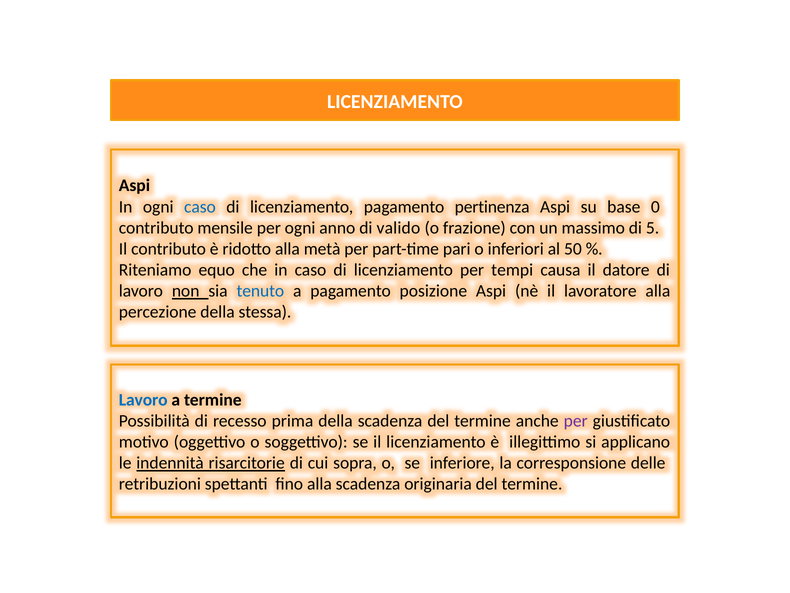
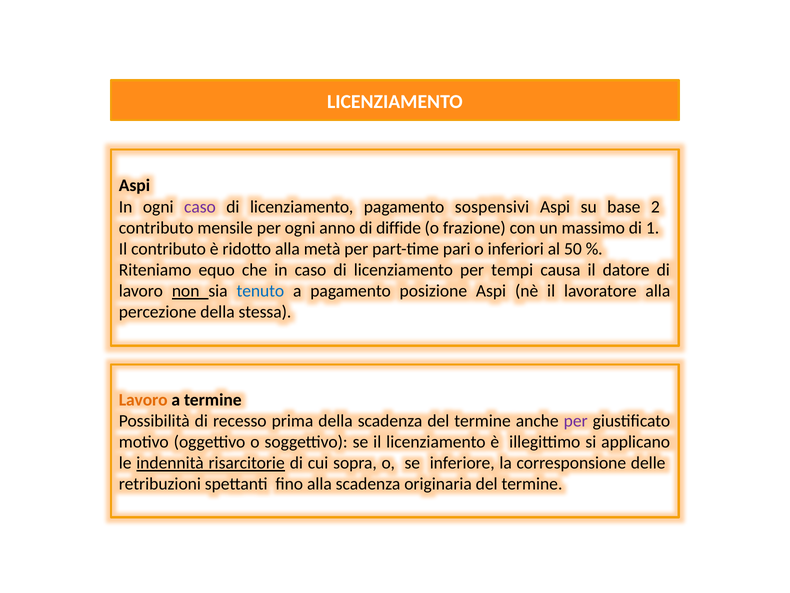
caso colour: blue -> purple (200, 207)
pertinenza: pertinenza -> sospensivi (492, 207)
0: 0 -> 2 (655, 207)
valido: valido -> diffide (399, 228)
5: 5 -> 1 (653, 228)
Lavoro colour: blue -> orange (143, 400)
